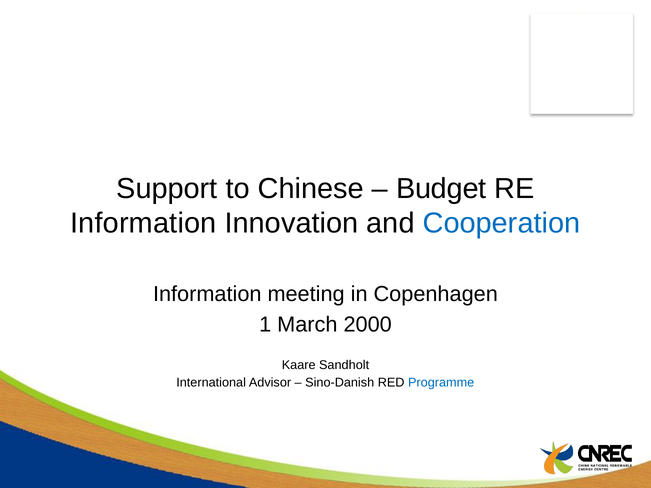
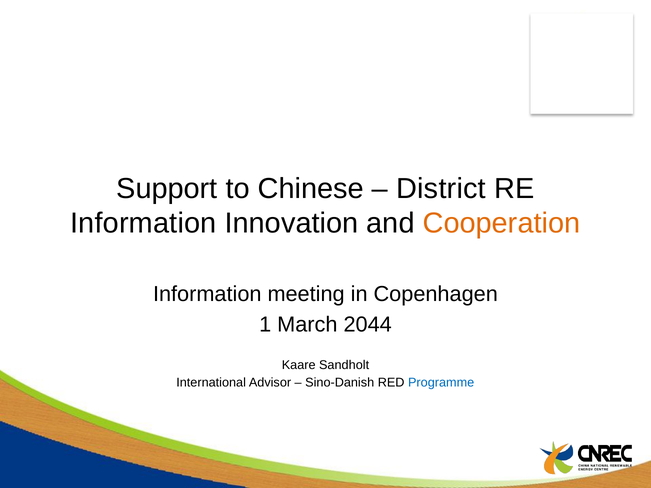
Budget: Budget -> District (441, 189)
Cooperation colour: blue -> orange (501, 223)
2000: 2000 -> 2044 (368, 325)
